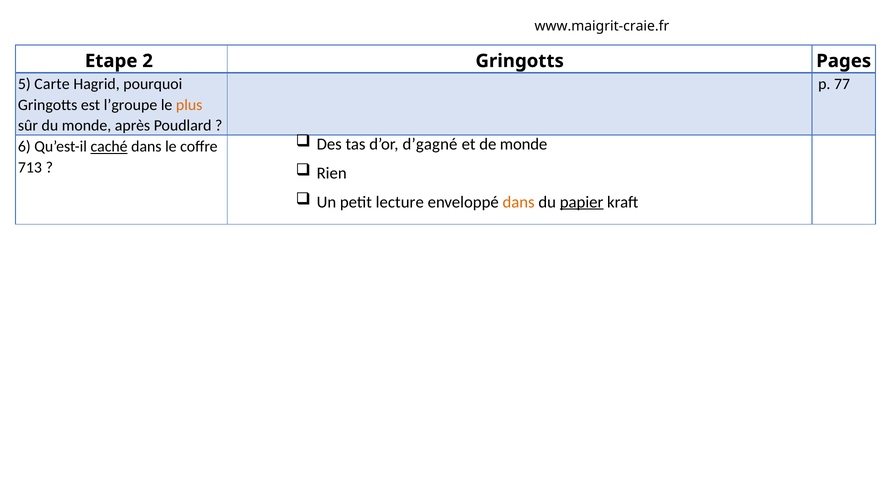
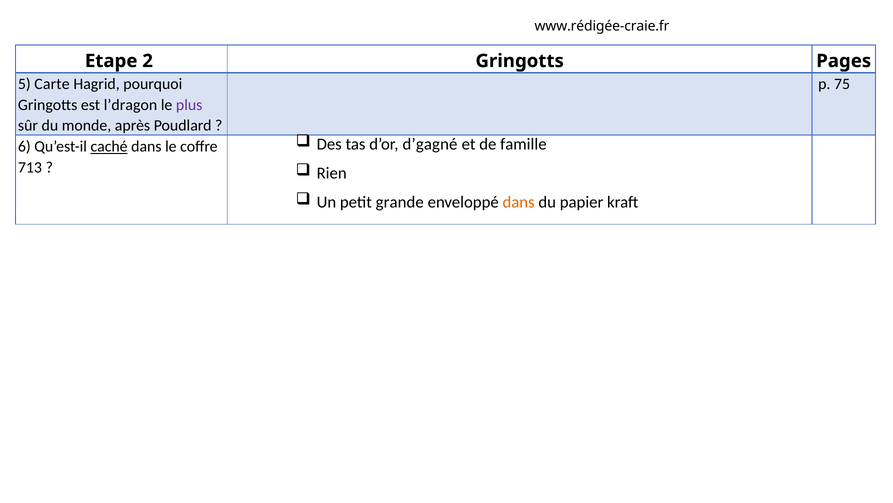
www.maigrit-craie.fr: www.maigrit-craie.fr -> www.rédigée-craie.fr (602, 26)
77: 77 -> 75 (842, 84)
l’groupe: l’groupe -> l’dragon (130, 105)
plus colour: orange -> purple (189, 105)
de monde: monde -> famille (523, 144)
lecture: lecture -> grande (400, 202)
papier underline: present -> none (582, 202)
